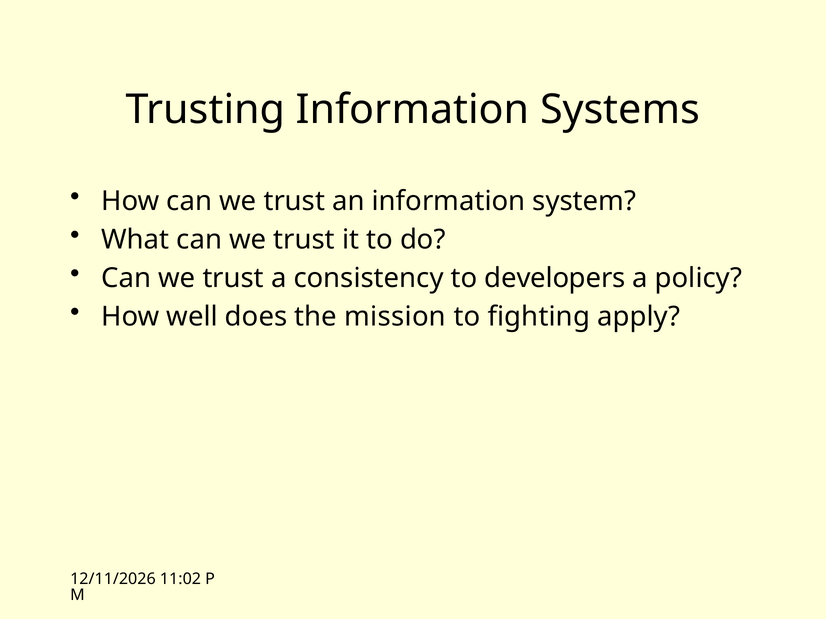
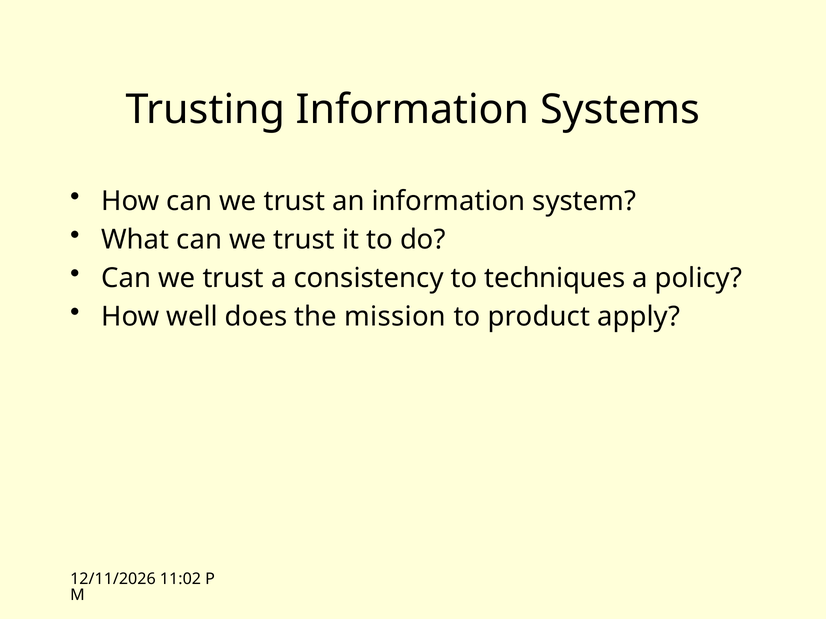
developers: developers -> techniques (555, 279)
fighting: fighting -> product (539, 317)
